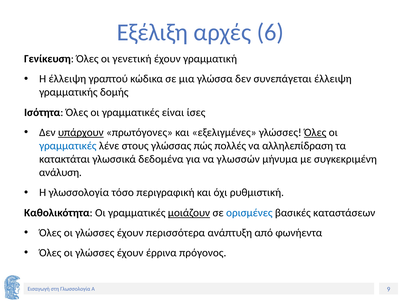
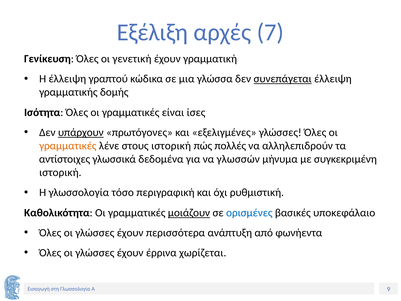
6: 6 -> 7 (270, 32)
συνεπάγεται underline: none -> present (283, 79)
Όλες underline: present -> none (315, 132)
γραμματικές colour: blue -> orange (68, 146)
στους γλώσσας: γλώσσας -> ιστορική (171, 146)
αλληλεπίδραση: αλληλεπίδραση -> αλληλεπιδρούν (298, 146)
κατακτάται: κατακτάται -> αντίστοιχες (65, 159)
ανάλυση: ανάλυση -> ιστορική (60, 172)
καταστάσεων: καταστάσεων -> υποκεφάλαιο (344, 213)
πρόγονος: πρόγονος -> χωρίζεται (203, 253)
